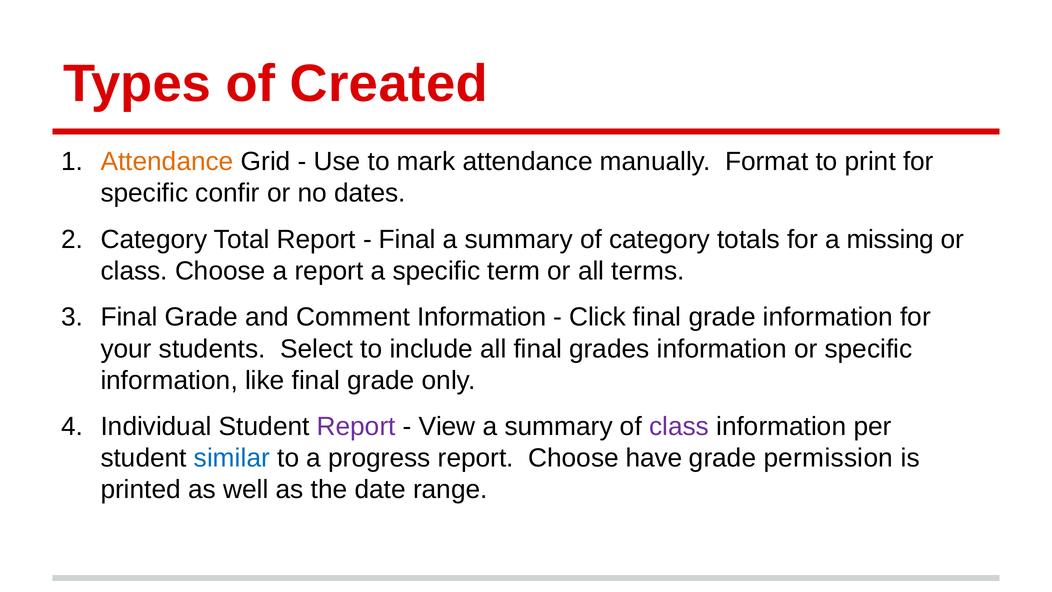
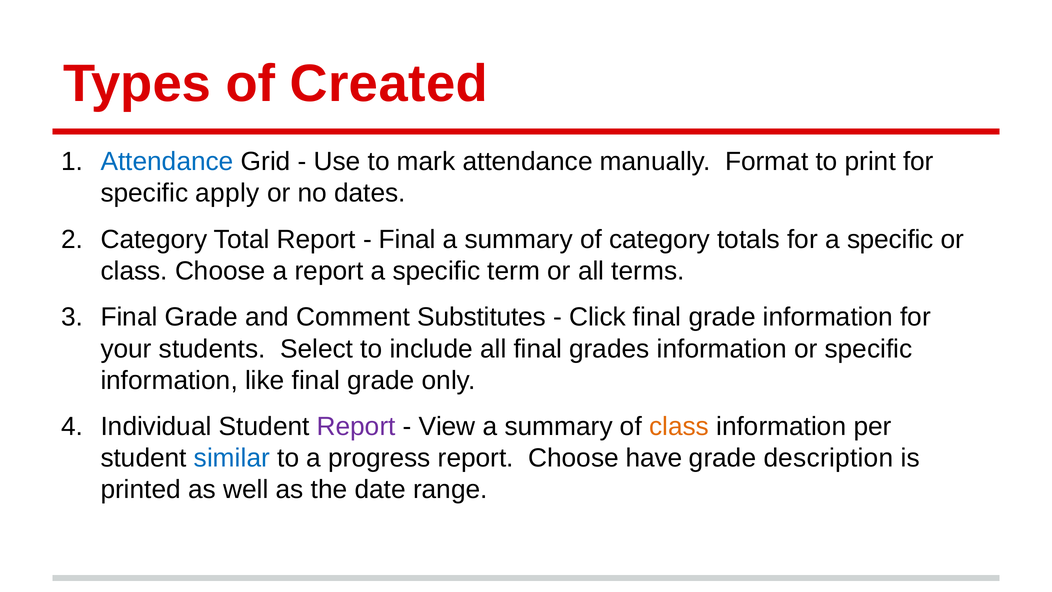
Attendance colour: orange -> blue (167, 162)
confir: confir -> apply (227, 193)
for a missing: missing -> specific (890, 239)
Comment Information: Information -> Substitutes (482, 317)
class colour: purple -> orange (679, 426)
permission: permission -> description (828, 458)
